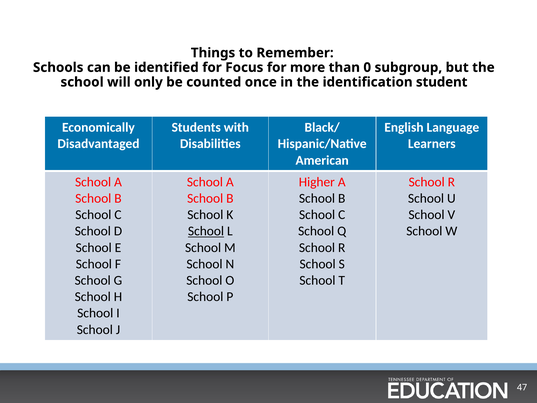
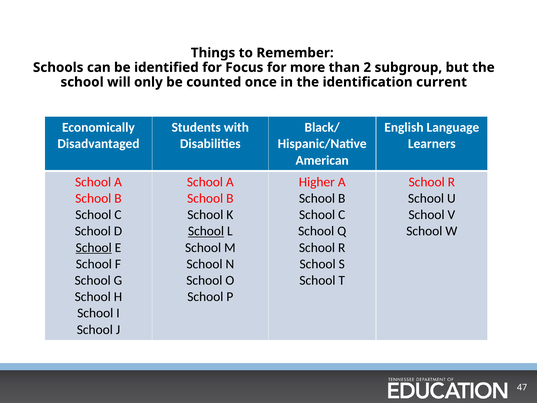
0: 0 -> 2 (367, 67)
student: student -> current (442, 82)
School underline: none -> present (94, 247)
